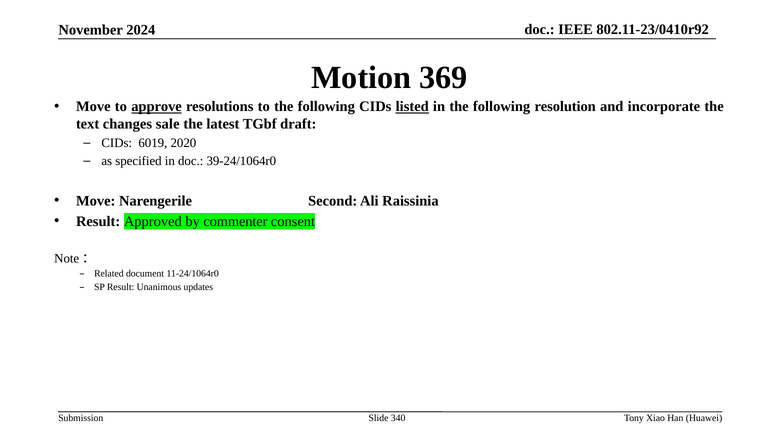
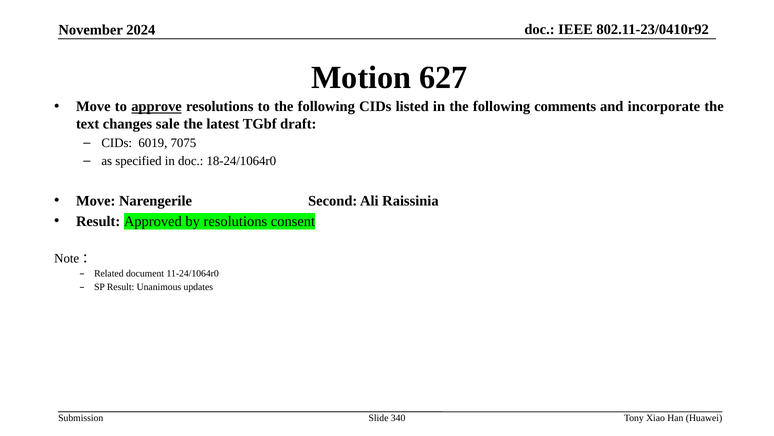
369: 369 -> 627 (443, 78)
listed underline: present -> none (412, 107)
resolution: resolution -> comments (565, 107)
2020: 2020 -> 7075 (183, 143)
39-24/1064r0: 39-24/1064r0 -> 18-24/1064r0 (241, 161)
by commenter: commenter -> resolutions (235, 221)
